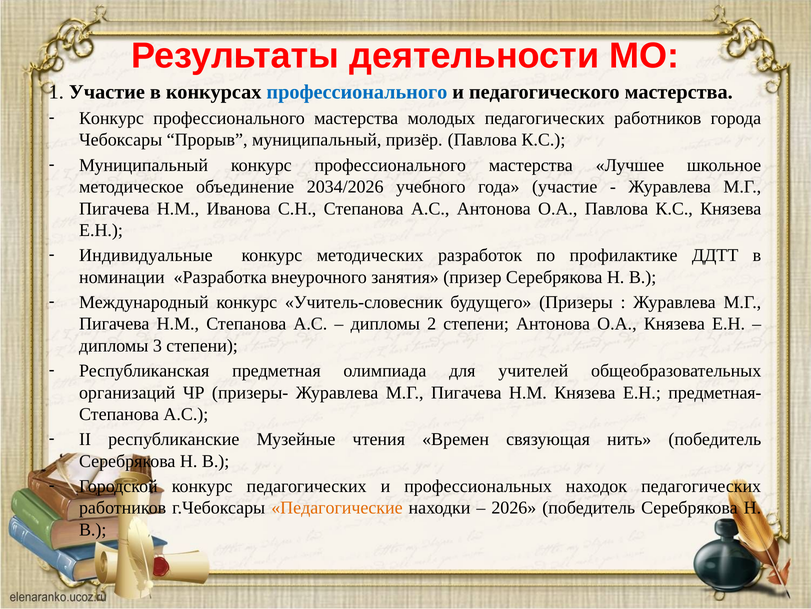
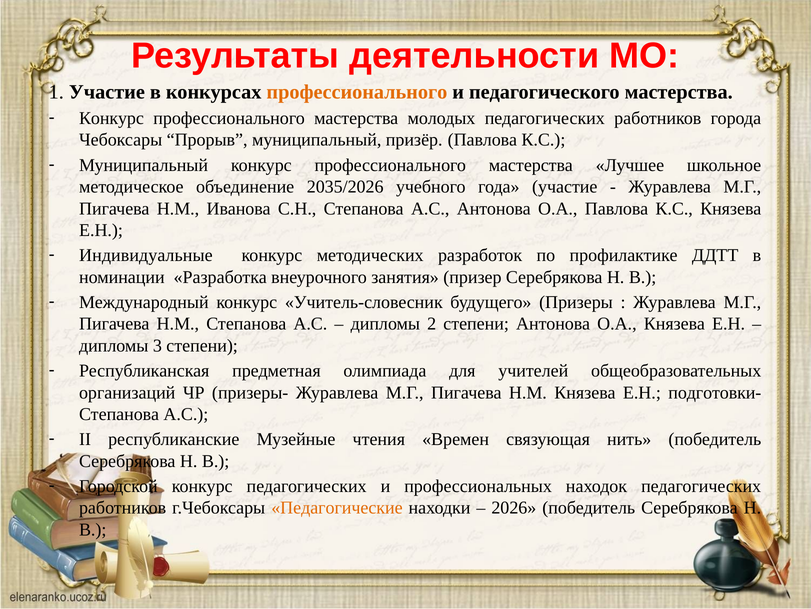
профессионального colour: blue -> orange (357, 92)
2034/2026: 2034/2026 -> 2035/2026 (345, 187)
предметная-: предметная- -> подготовки- (715, 392)
